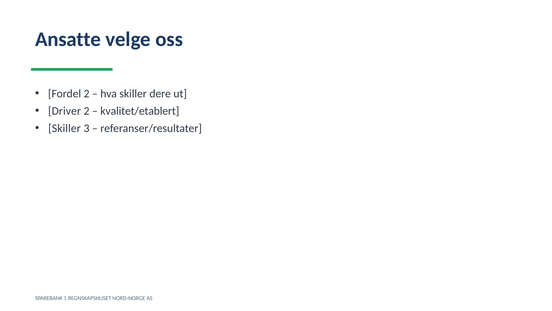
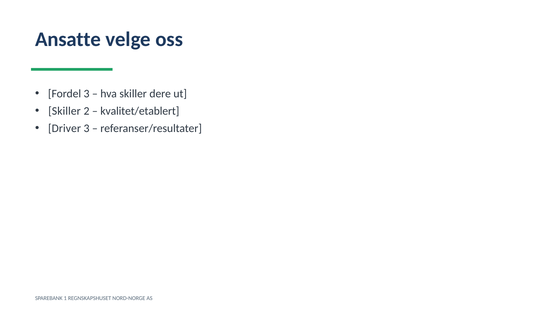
Fordel 2: 2 -> 3 (87, 93)
Driver: Driver -> Skiller (65, 111)
Skiller: Skiller -> Driver (65, 128)
